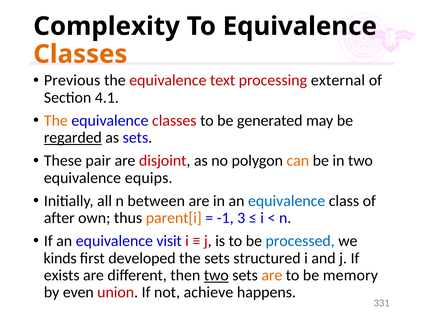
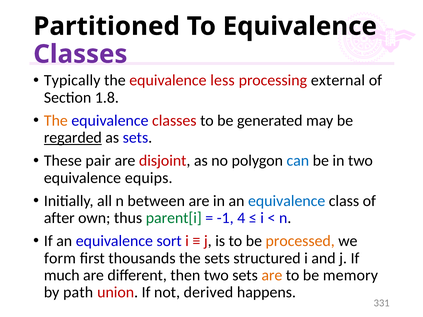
Complexity: Complexity -> Partitioned (107, 26)
Classes colour: orange -> purple (80, 54)
Previous: Previous -> Typically (72, 80)
text: text -> less (222, 80)
4.1: 4.1 -> 1.8 (107, 98)
can colour: orange -> blue (298, 161)
parent[i colour: orange -> green (174, 218)
3: 3 -> 4 (241, 218)
visit: visit -> sort (169, 241)
processed colour: blue -> orange (300, 241)
kinds: kinds -> form (60, 258)
developed: developed -> thousands (142, 258)
exists: exists -> much (62, 275)
two underline: present -> none (216, 275)
even: even -> path (78, 293)
achieve: achieve -> derived (208, 293)
